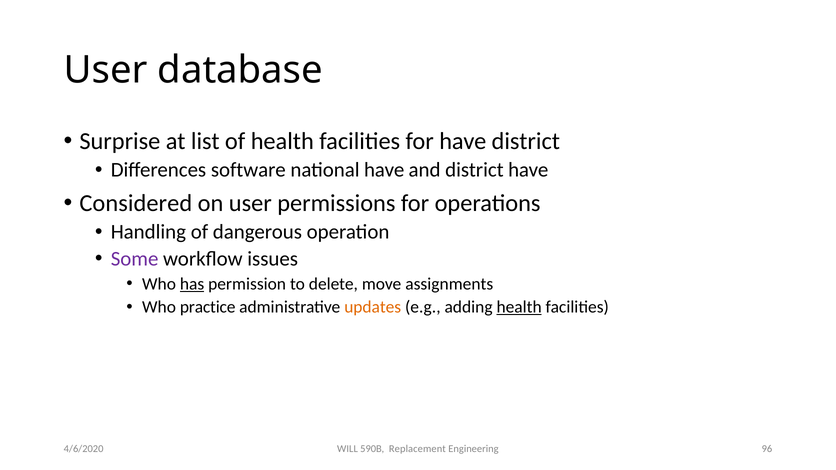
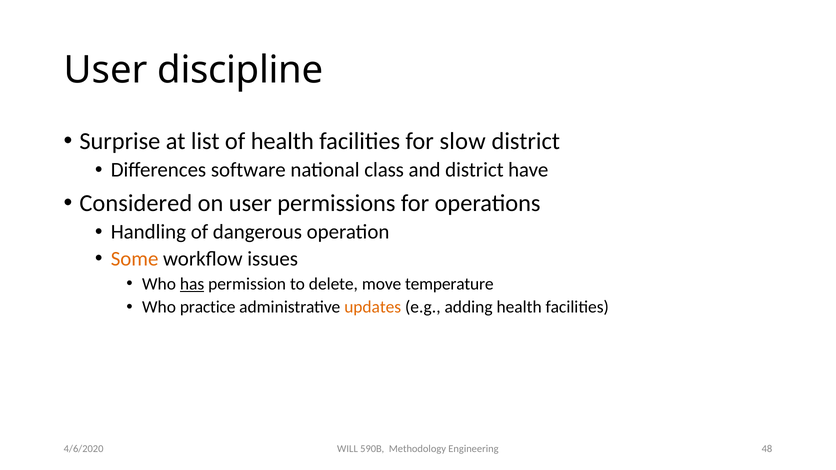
database: database -> discipline (240, 70)
for have: have -> slow (463, 141)
national have: have -> class (384, 170)
Some colour: purple -> orange (135, 259)
assignments: assignments -> temperature (449, 284)
health underline: present -> none (519, 307)
Replacement: Replacement -> Methodology (417, 449)
96: 96 -> 48 (767, 449)
